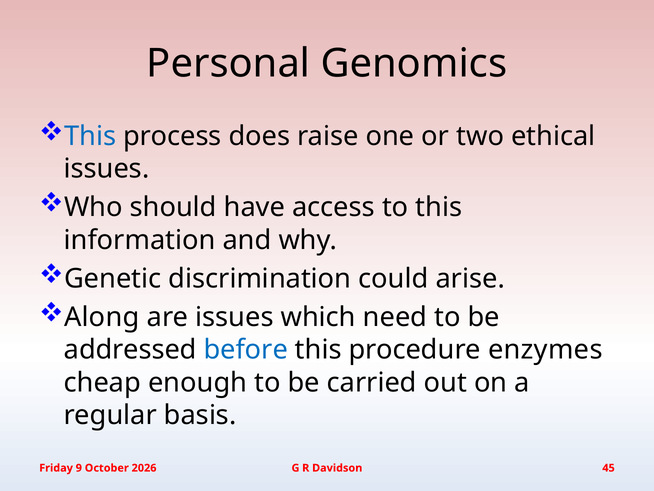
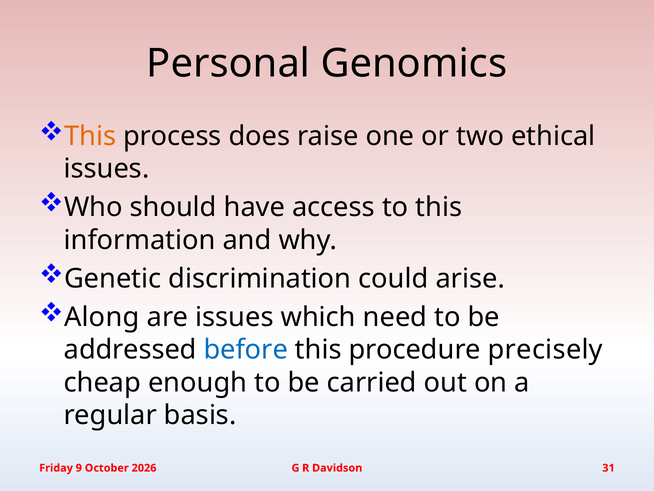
This colour: blue -> orange (90, 136)
enzymes: enzymes -> precisely (545, 350)
45: 45 -> 31 (609, 468)
